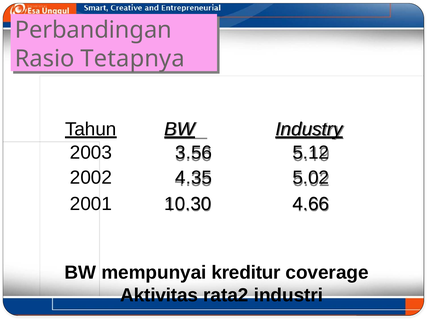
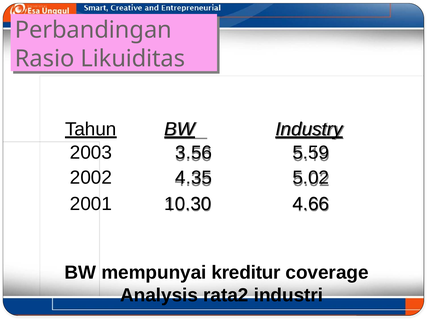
Tetapnya: Tetapnya -> Likuiditas (133, 59)
5.12: 5.12 -> 5.59 (311, 153)
Aktivitas: Aktivitas -> Analysis (159, 295)
